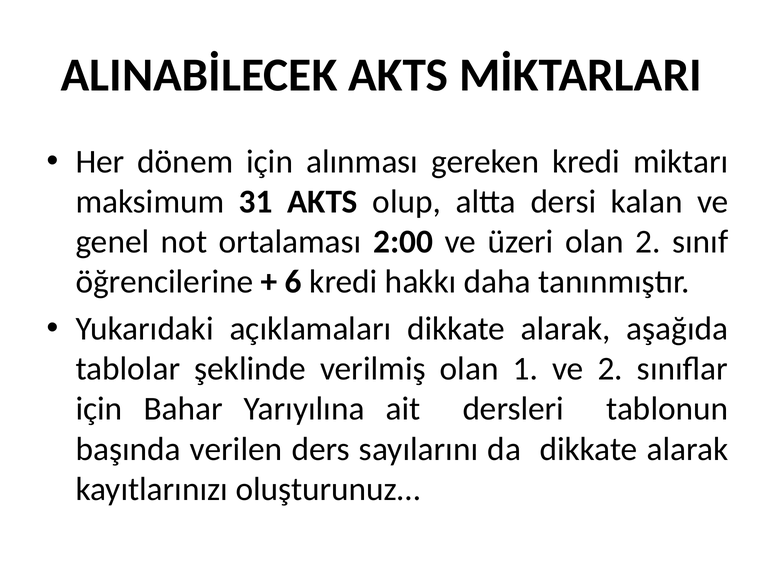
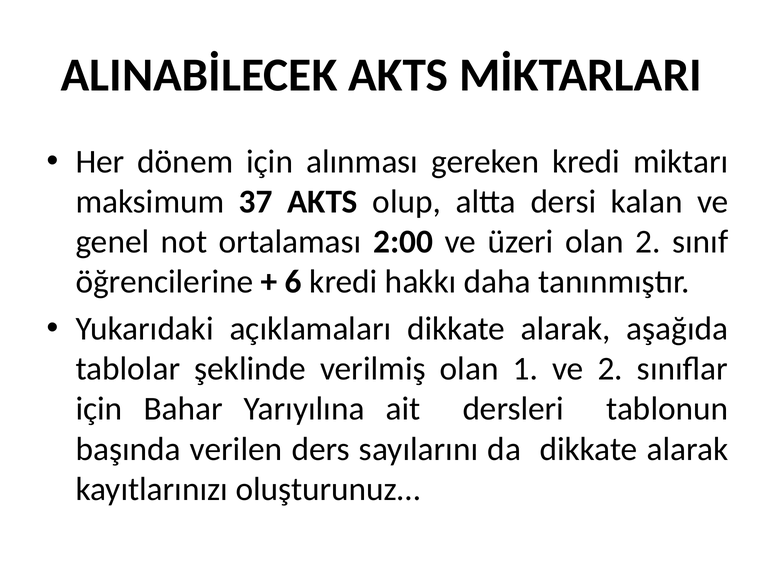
31: 31 -> 37 (256, 202)
